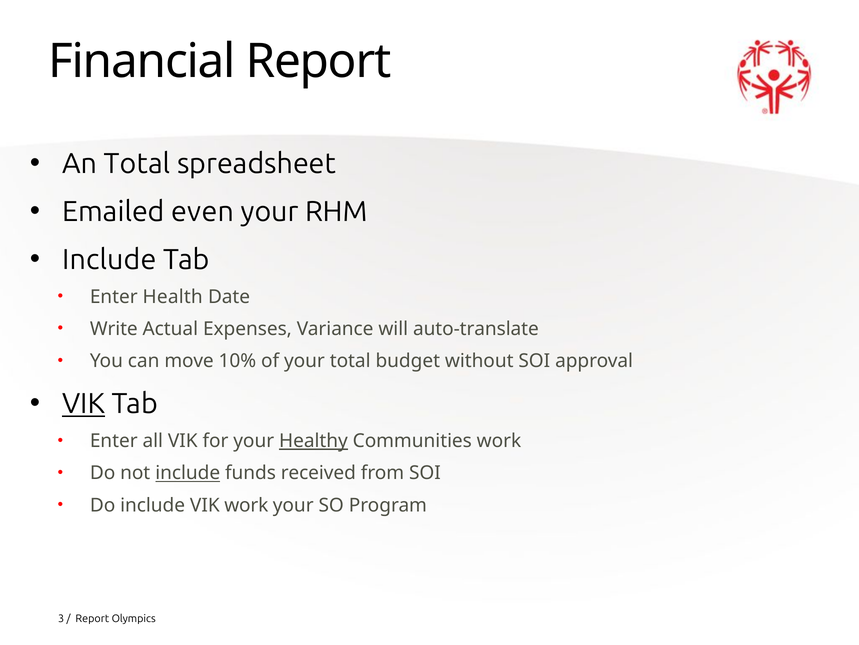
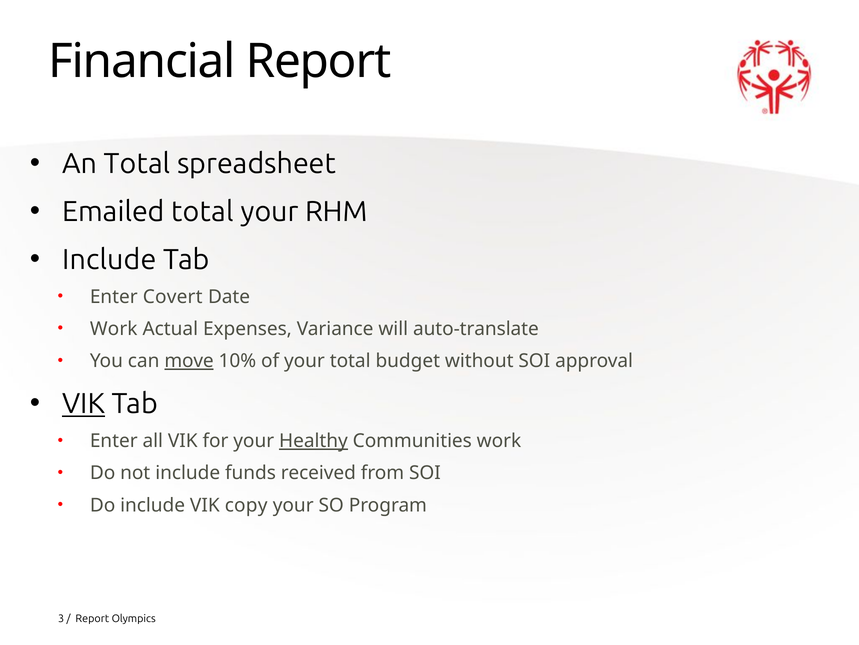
Emailed even: even -> total (203, 212)
Health: Health -> Covert (173, 297)
Write: Write -> Work (114, 329)
move underline: none -> present (189, 361)
include underline: present -> none (188, 473)
VIK work: work -> copy (246, 505)
